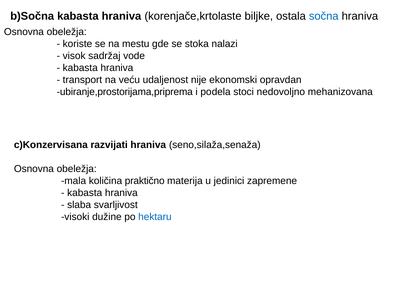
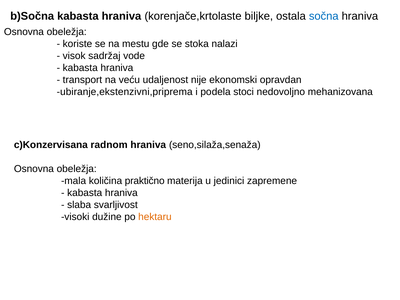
ubiranje,prostorijama,priprema: ubiranje,prostorijama,priprema -> ubiranje,ekstenzivni,priprema (125, 92)
razvijati: razvijati -> radnom (109, 145)
hektaru colour: blue -> orange (155, 217)
